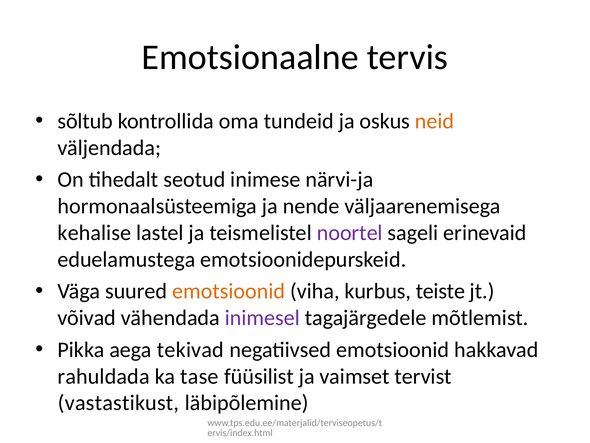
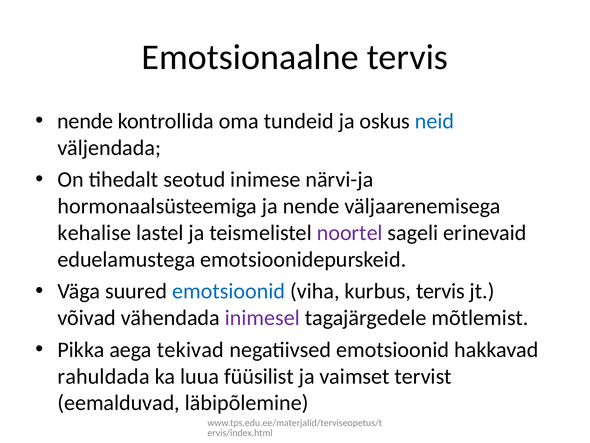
sõltub: sõltub -> nende (85, 121)
neid colour: orange -> blue (435, 121)
emotsioonid colour: orange -> blue (229, 291)
kurbus teiste: teiste -> tervis (440, 291)
tase: tase -> luua (200, 376)
vastastikust: vastastikust -> eemalduvad (119, 403)
